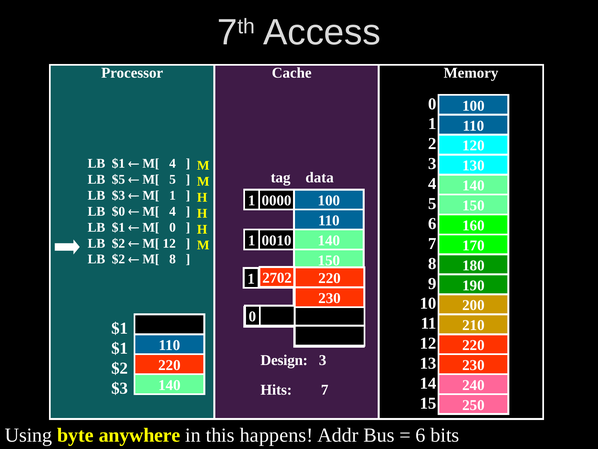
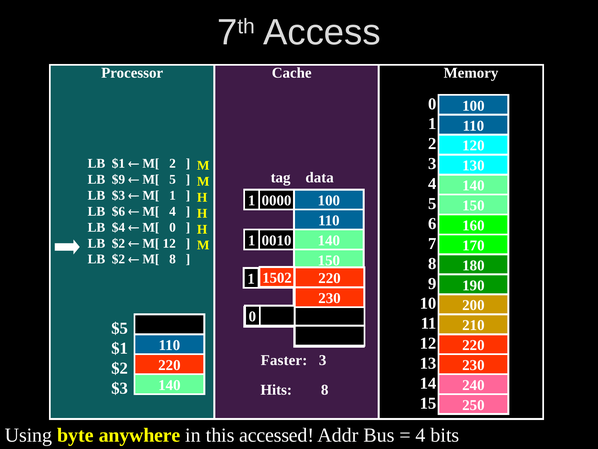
4: 4 -> 2 (173, 163)
$5: $5 -> $9 (118, 179)
$0: $0 -> $6 (118, 211)
$1: $1 -> $4 (118, 227)
2702: 2702 -> 1502 (277, 278)
$1: $1 -> $5 (120, 328)
Design: Design -> Faster (284, 360)
Hits 7: 7 -> 8 (325, 389)
happens: happens -> accessed (277, 435)
6: 6 -> 4 (421, 435)
